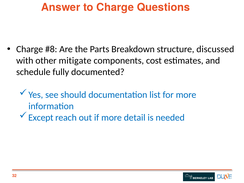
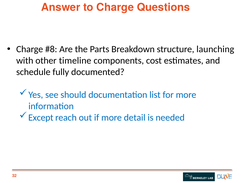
discussed: discussed -> launching (215, 49)
mitigate: mitigate -> timeline (75, 61)
